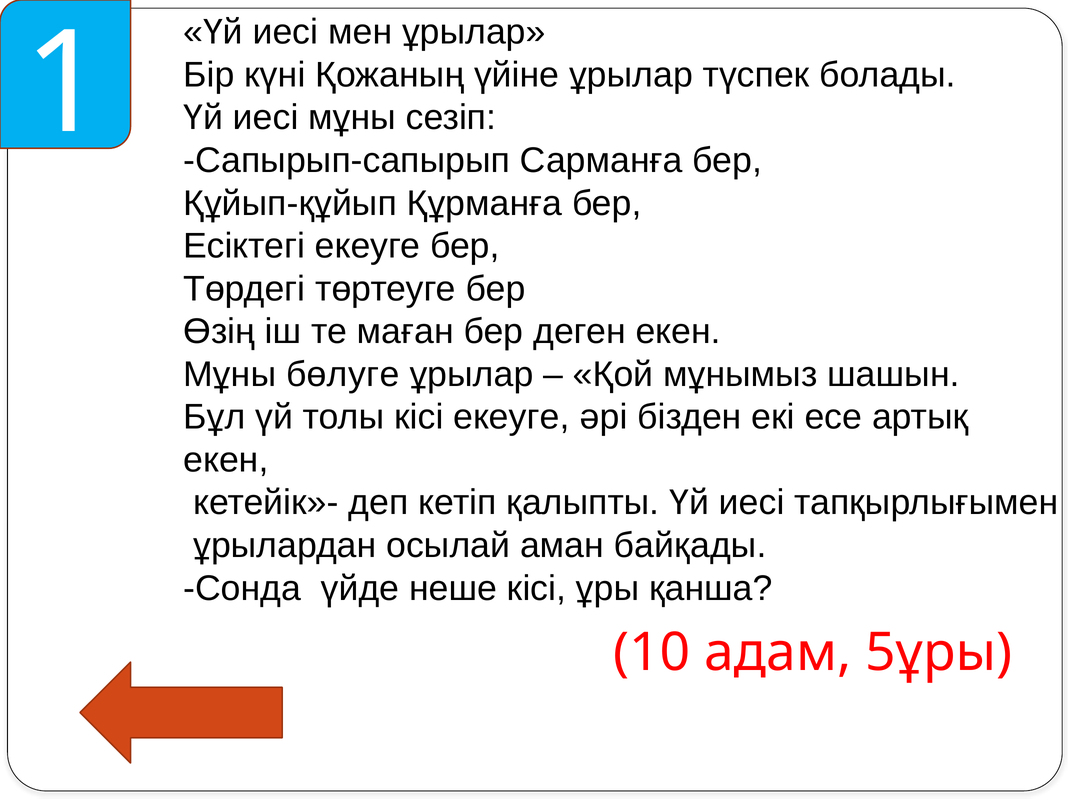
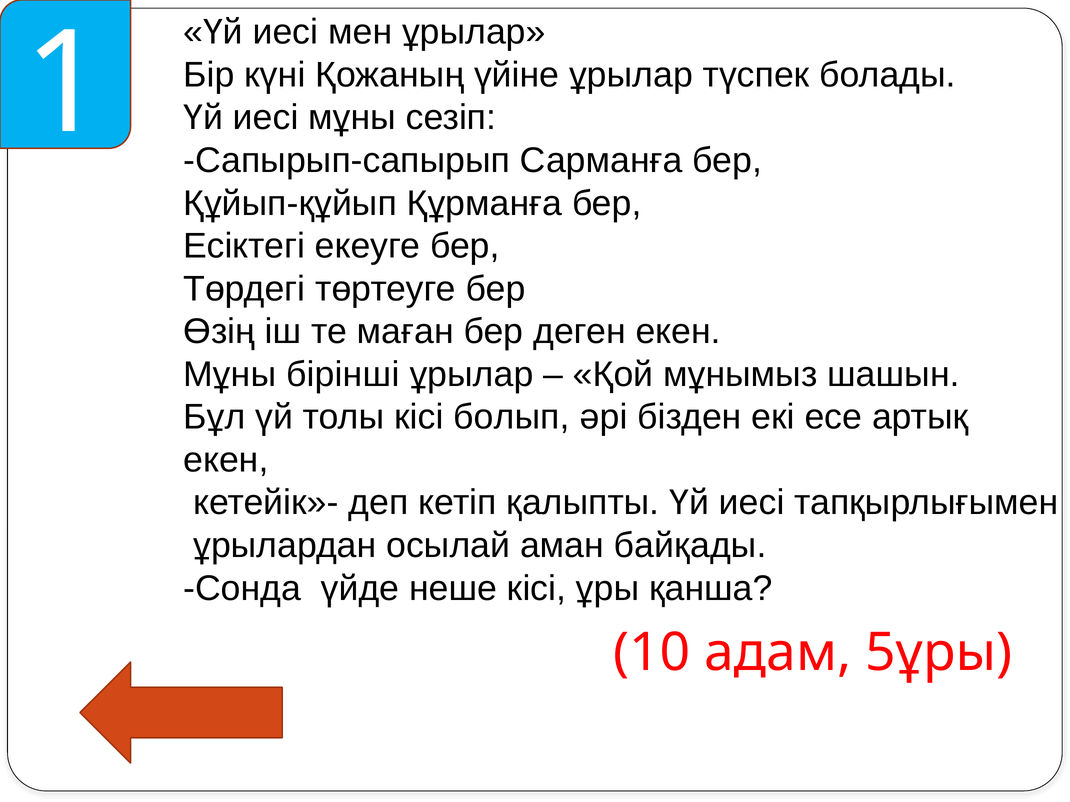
бөлуге: бөлуге -> бірінші (343, 375)
кісі екеуге: екеуге -> болып (512, 417)
